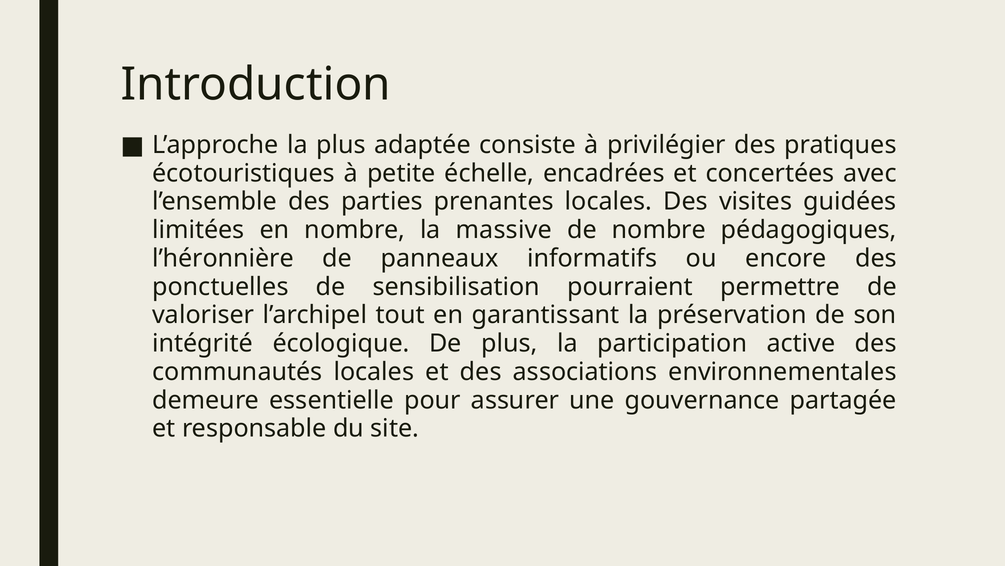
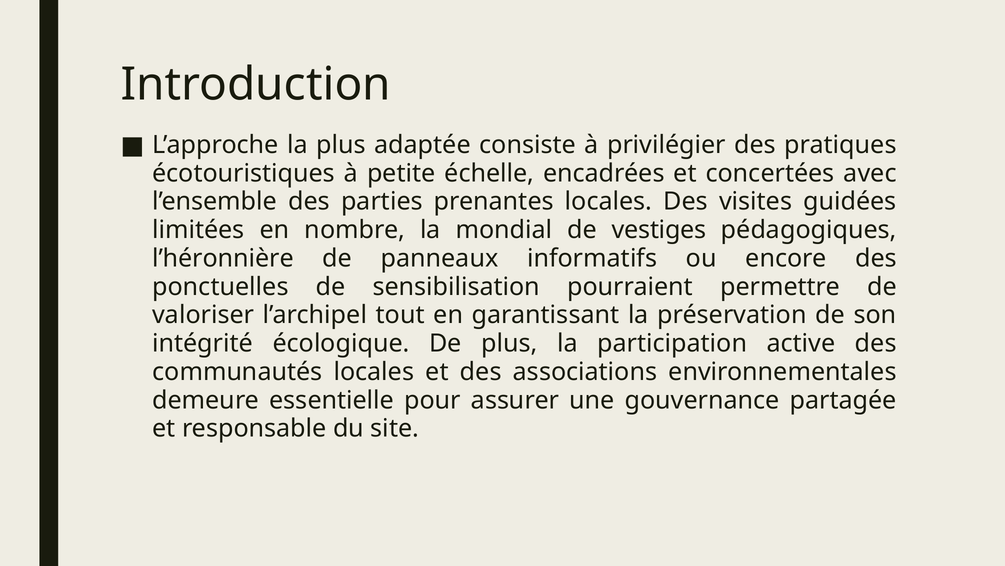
massive: massive -> mondial (504, 230)
de nombre: nombre -> vestiges (659, 230)
